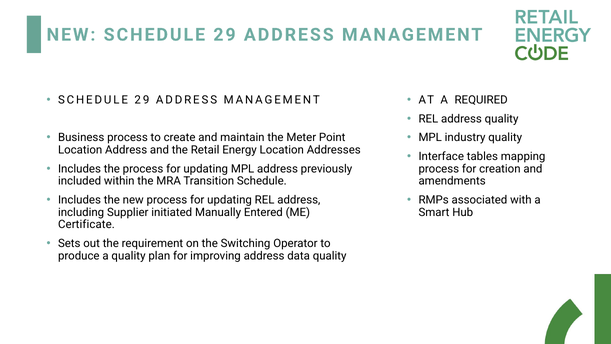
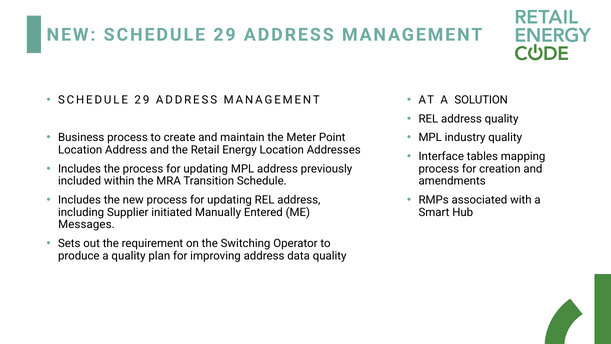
REQUIRED: REQUIRED -> SOLUTION (481, 100)
Certificate: Certificate -> Messages (86, 224)
